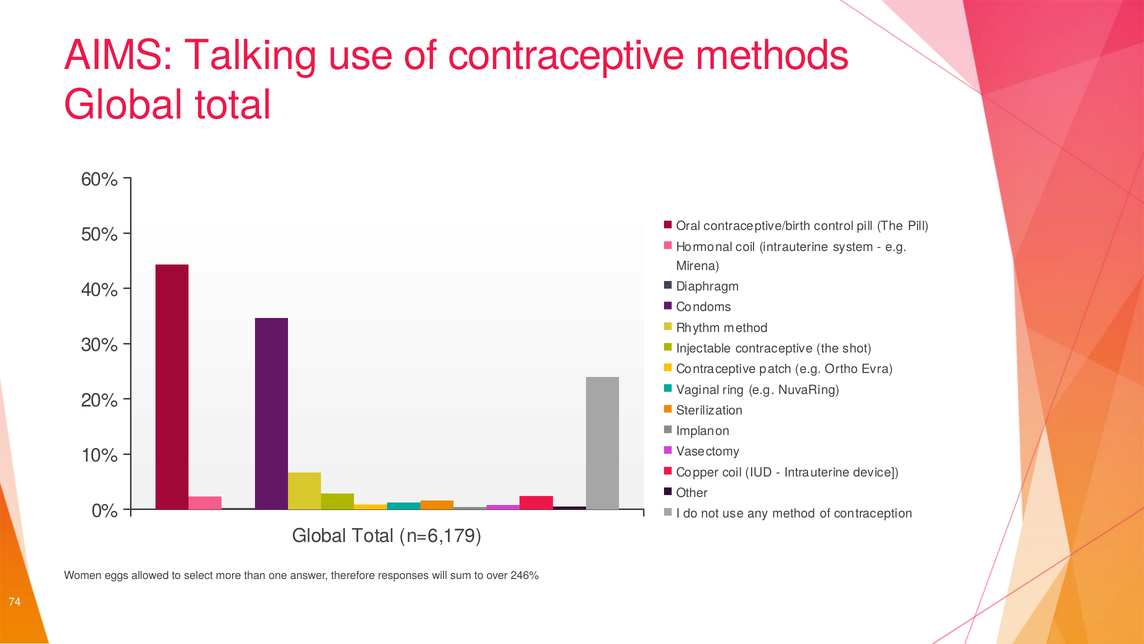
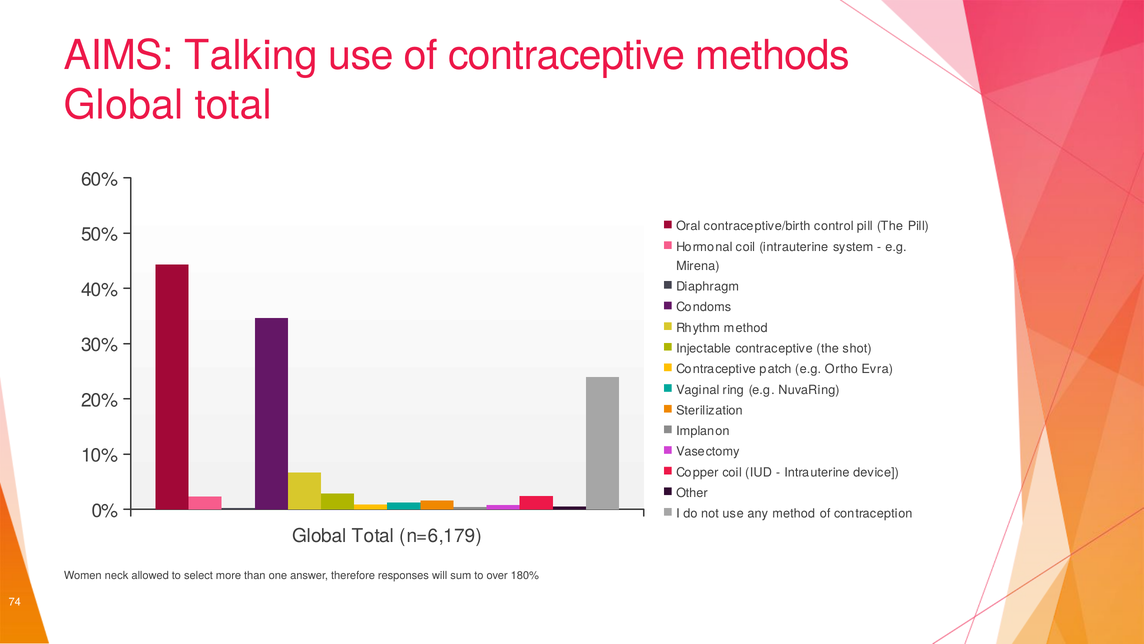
eggs: eggs -> neck (117, 575)
246%: 246% -> 180% (525, 575)
